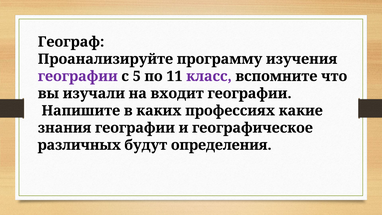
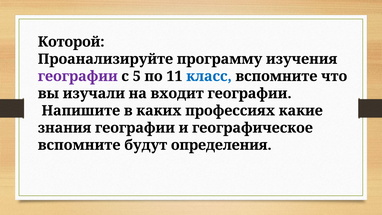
Географ: Географ -> Которой (71, 42)
класс colour: purple -> blue (209, 76)
различных: различных -> вспомните (79, 145)
